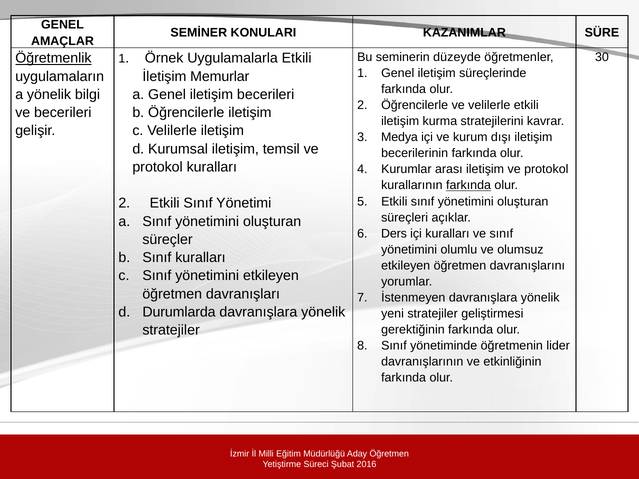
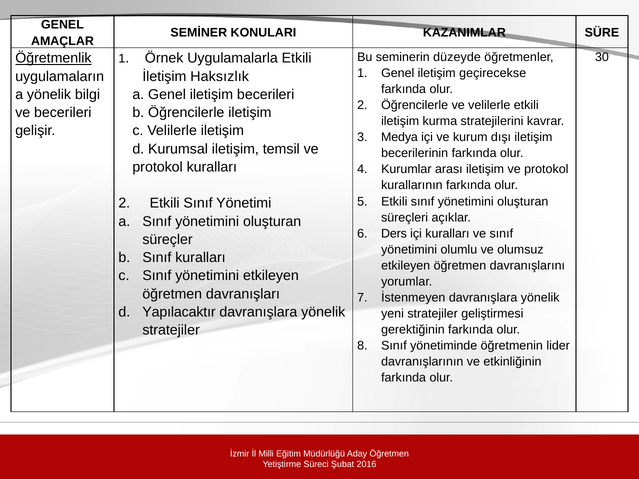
süreçlerinde: süreçlerinde -> geçirecekse (493, 73)
Memurlar: Memurlar -> Haksızlık (220, 76)
farkında underline: present -> none (469, 185)
Durumlarda: Durumlarda -> Yapılacaktır (179, 312)
